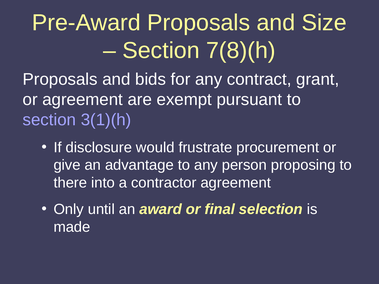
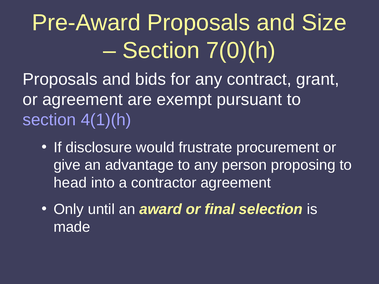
7(8)(h: 7(8)(h -> 7(0)(h (241, 51)
3(1)(h: 3(1)(h -> 4(1)(h (106, 120)
there: there -> head (70, 183)
